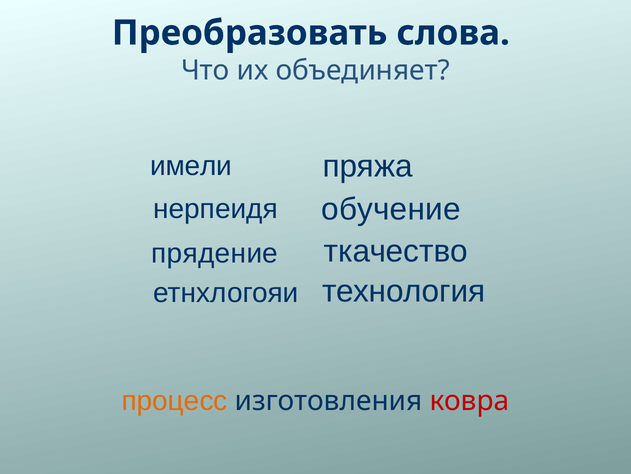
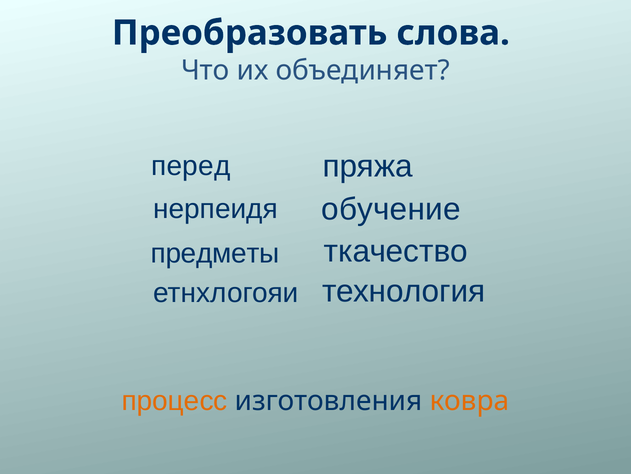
имели: имели -> перед (191, 166)
прядение: прядение -> предметы (215, 253)
ковра colour: red -> orange (469, 400)
